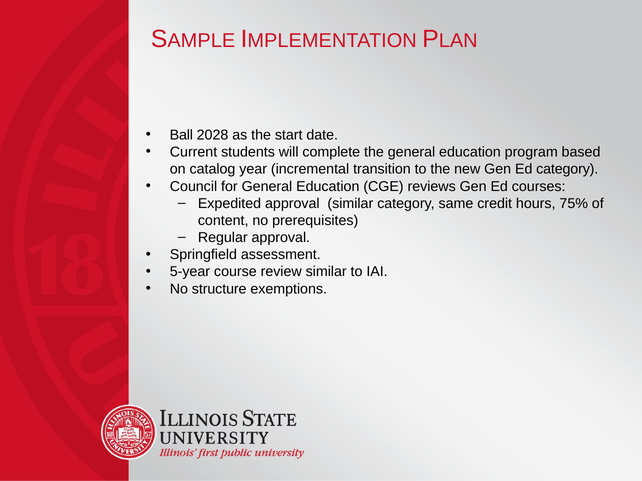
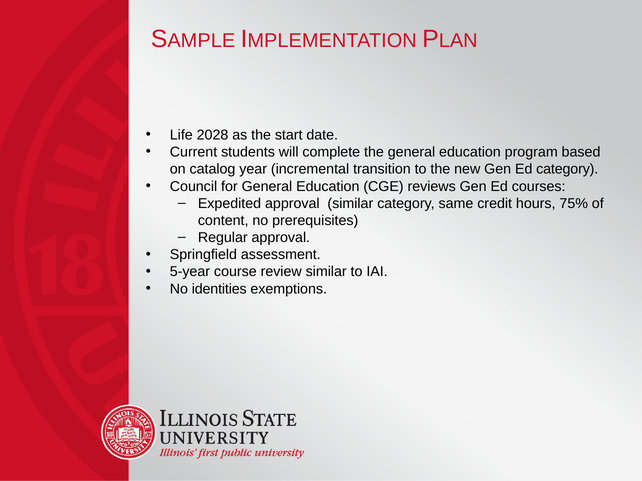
Ball: Ball -> Life (181, 135)
structure: structure -> identities (219, 289)
